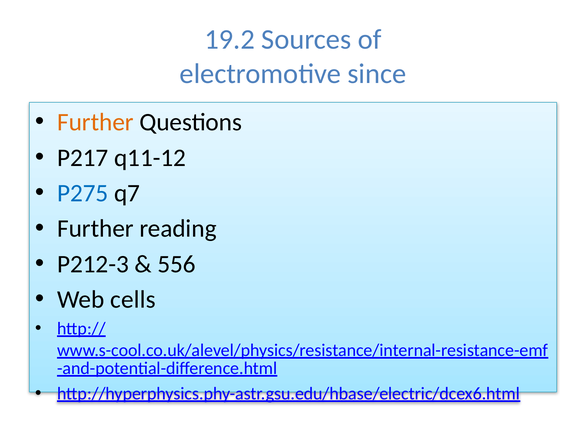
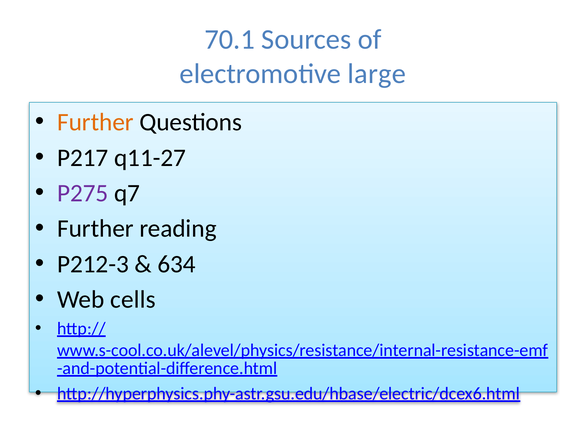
19.2: 19.2 -> 70.1 (230, 40)
since: since -> large (377, 74)
q11-12: q11-12 -> q11-27 (150, 158)
P275 colour: blue -> purple (83, 193)
556: 556 -> 634 (177, 264)
